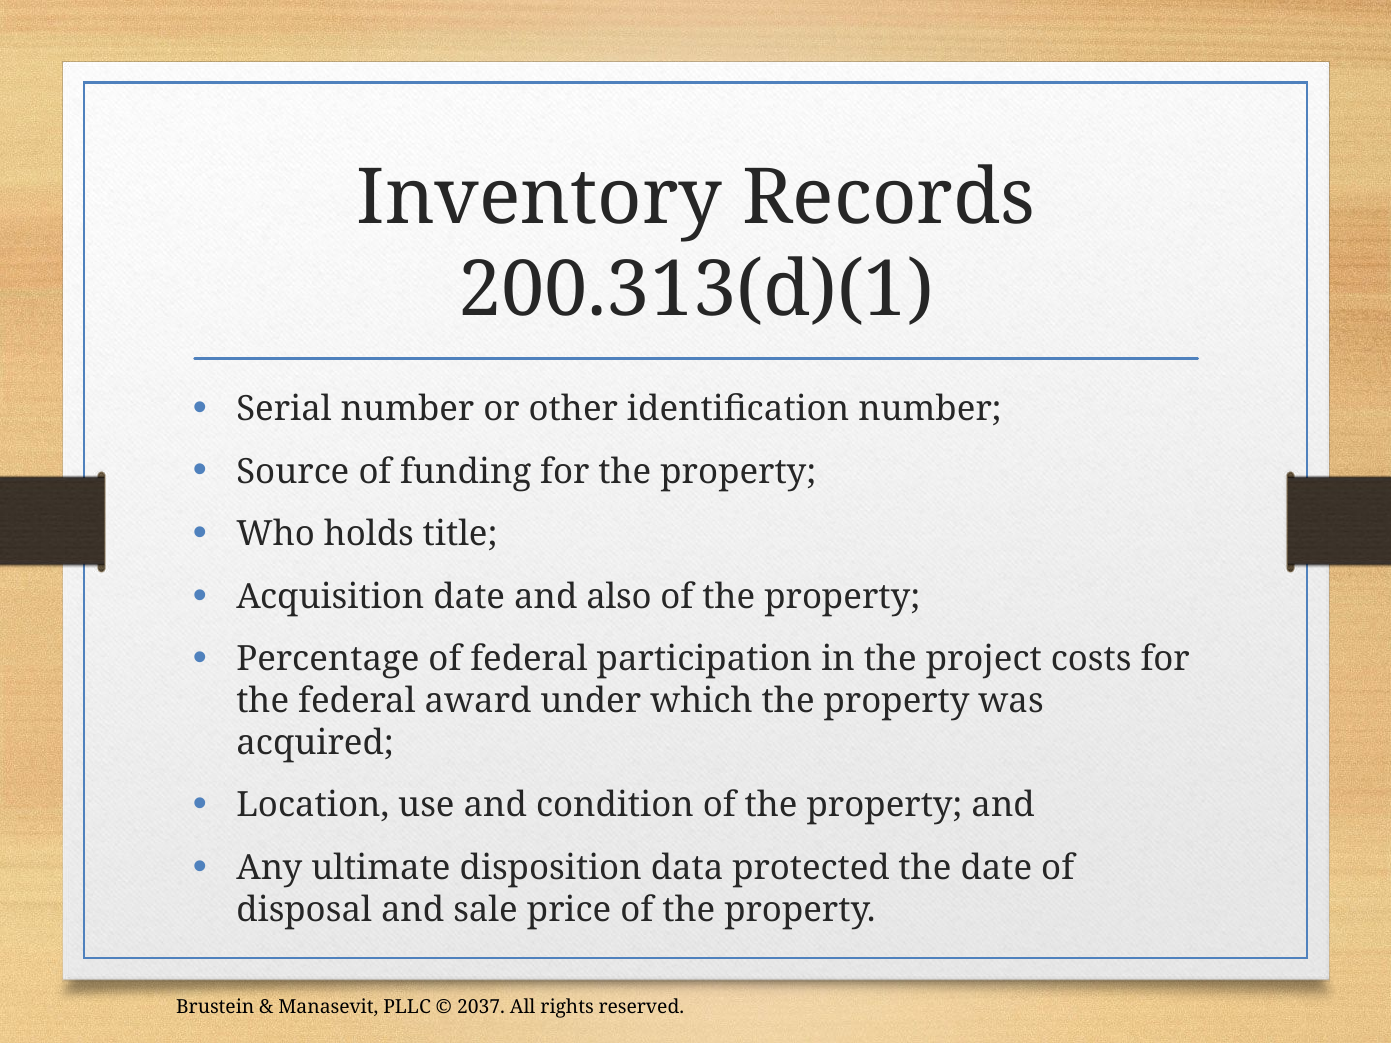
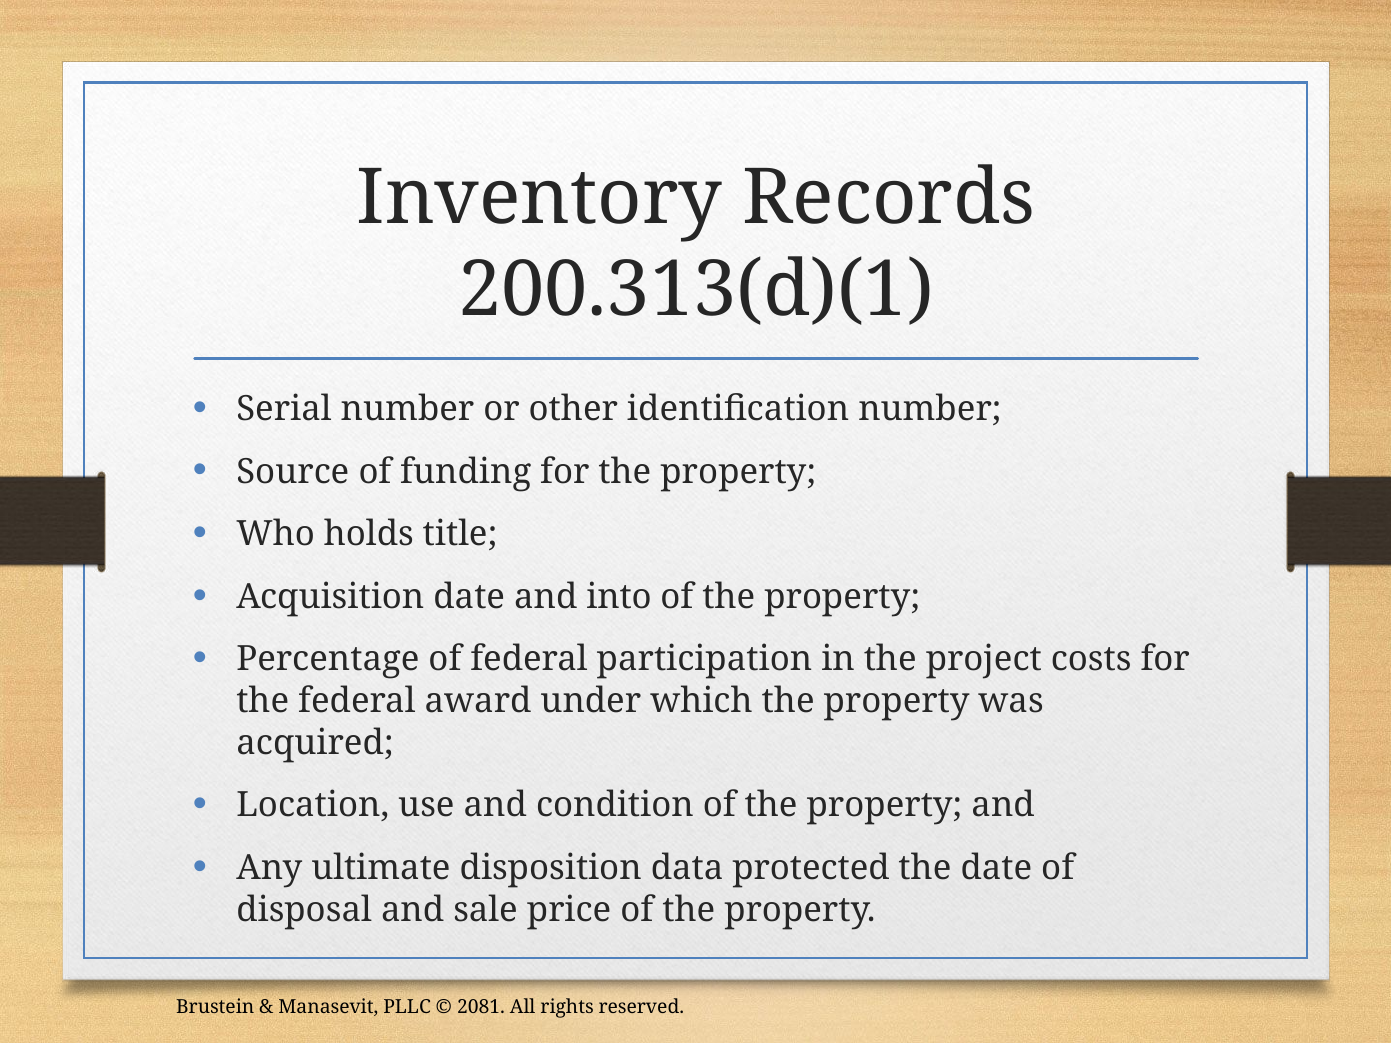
also: also -> into (619, 597)
2037: 2037 -> 2081 (481, 1008)
